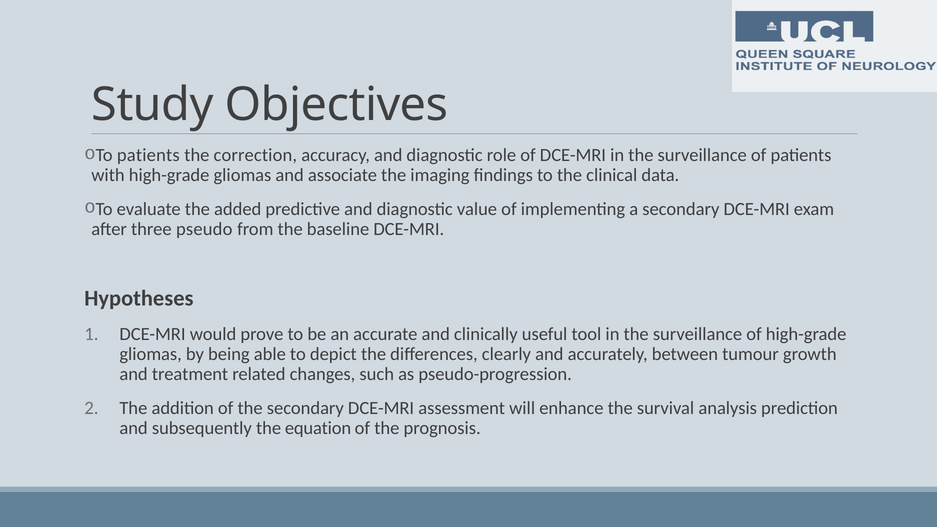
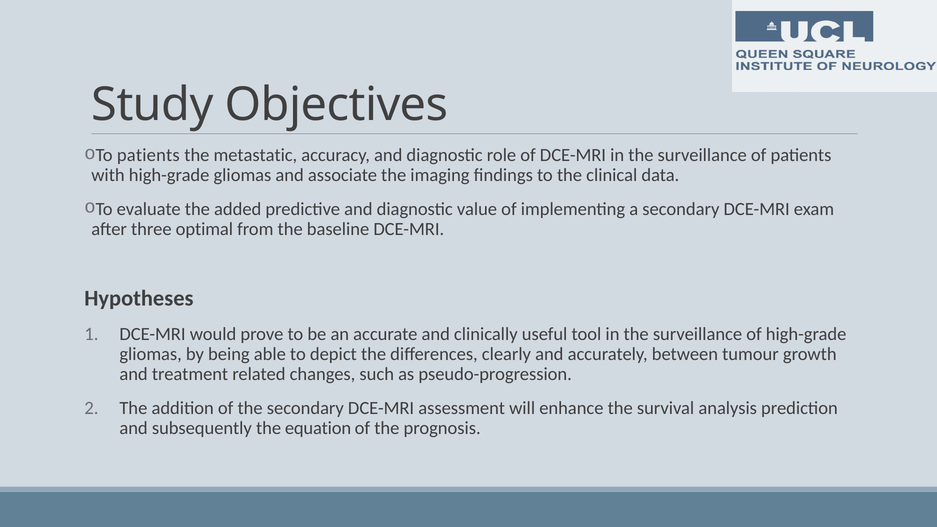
correction: correction -> metastatic (255, 155)
pseudo: pseudo -> optimal (204, 229)
